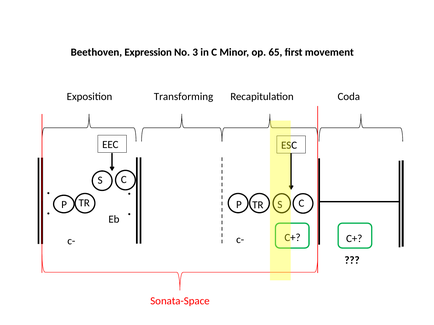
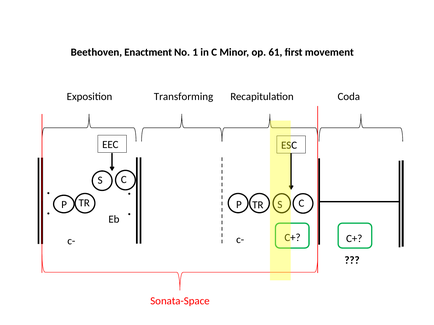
Expression: Expression -> Enactment (148, 52)
3: 3 -> 1 (195, 52)
65: 65 -> 61 (275, 52)
